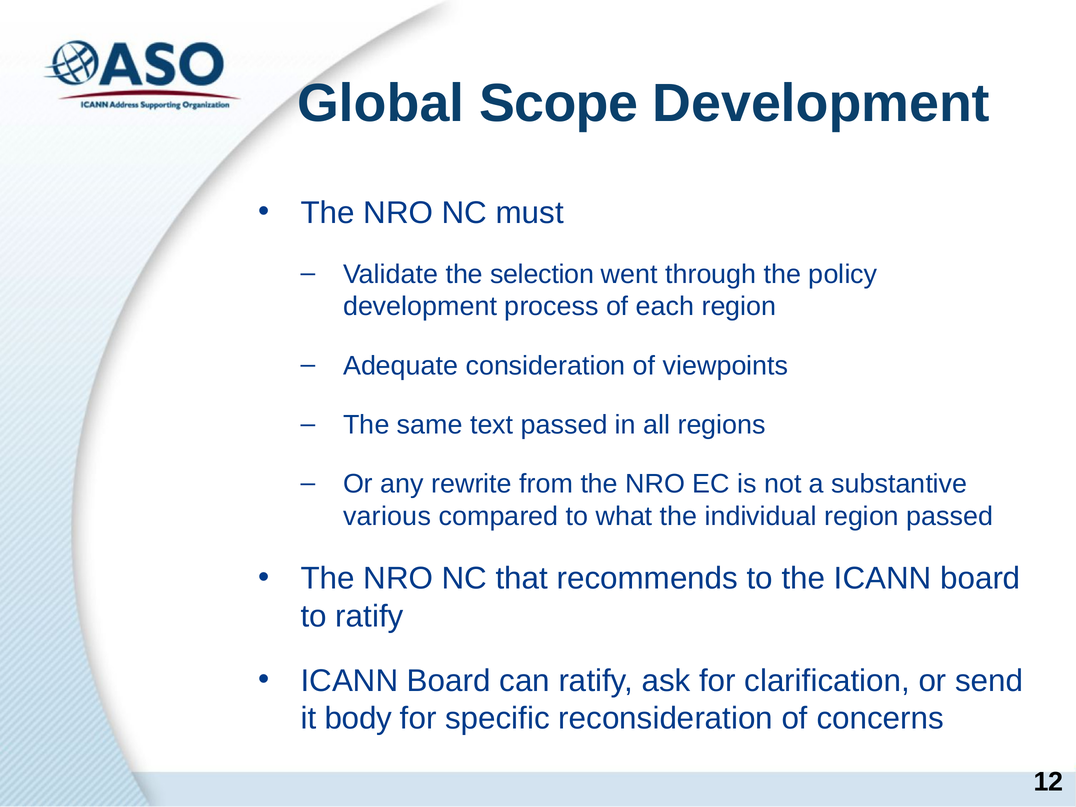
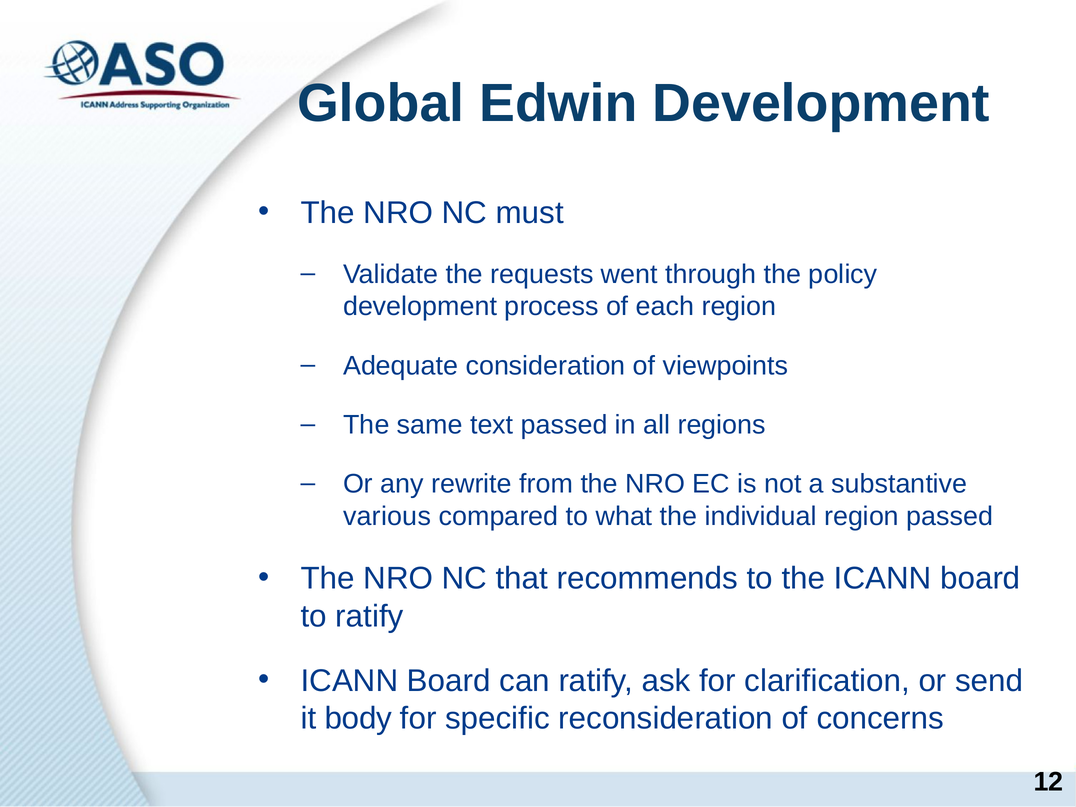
Scope: Scope -> Edwin (558, 103)
selection: selection -> requests (542, 274)
